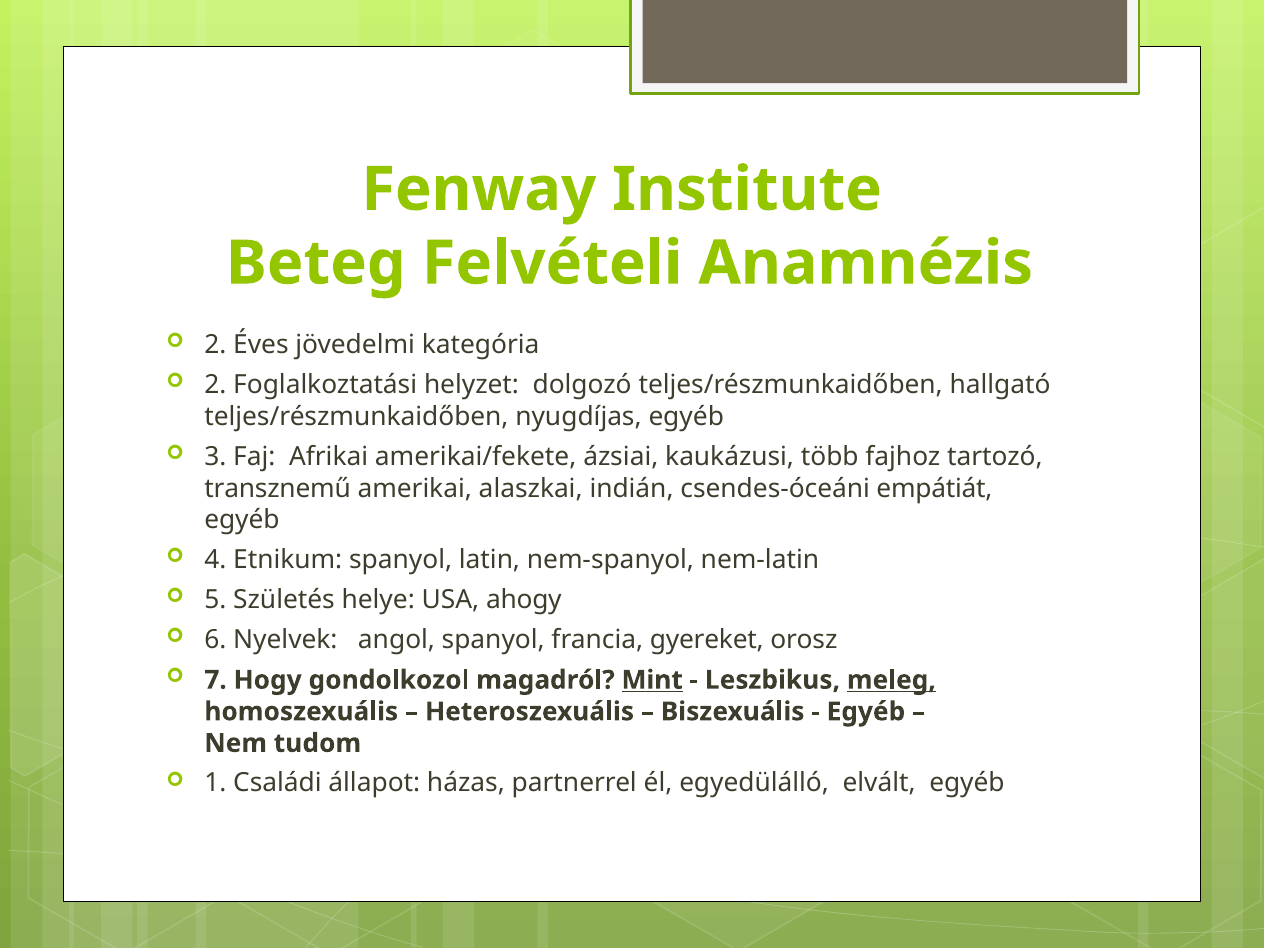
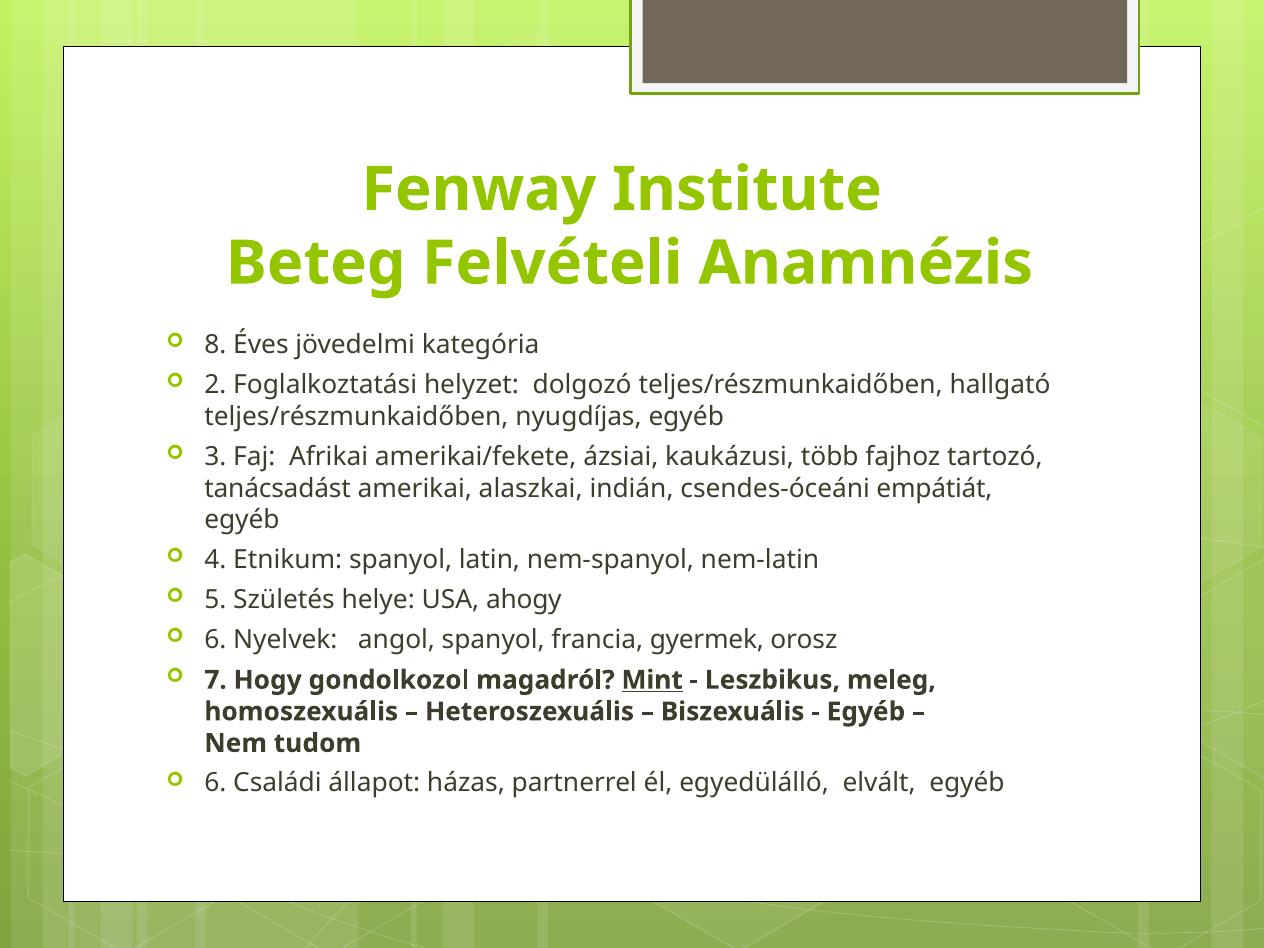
2: 2 -> 8 (215, 345)
transznemű: transznemű -> tanácsadást (278, 488)
gyereket: gyereket -> gyermek (707, 640)
meleg underline: present -> none (891, 680)
1: 1 -> 6 (215, 783)
